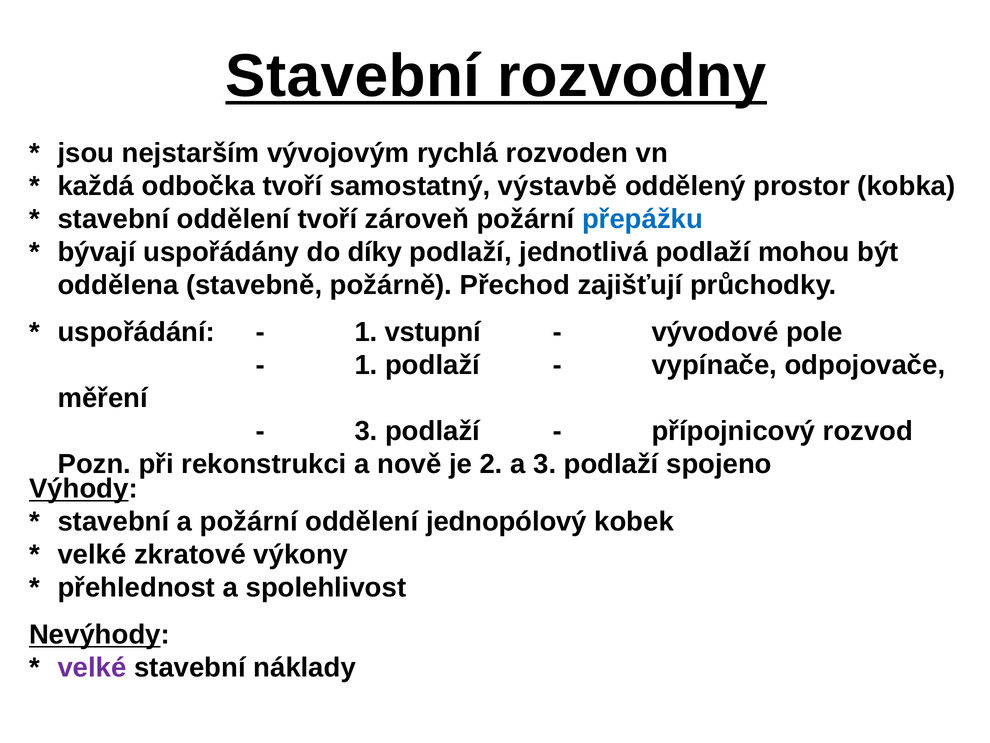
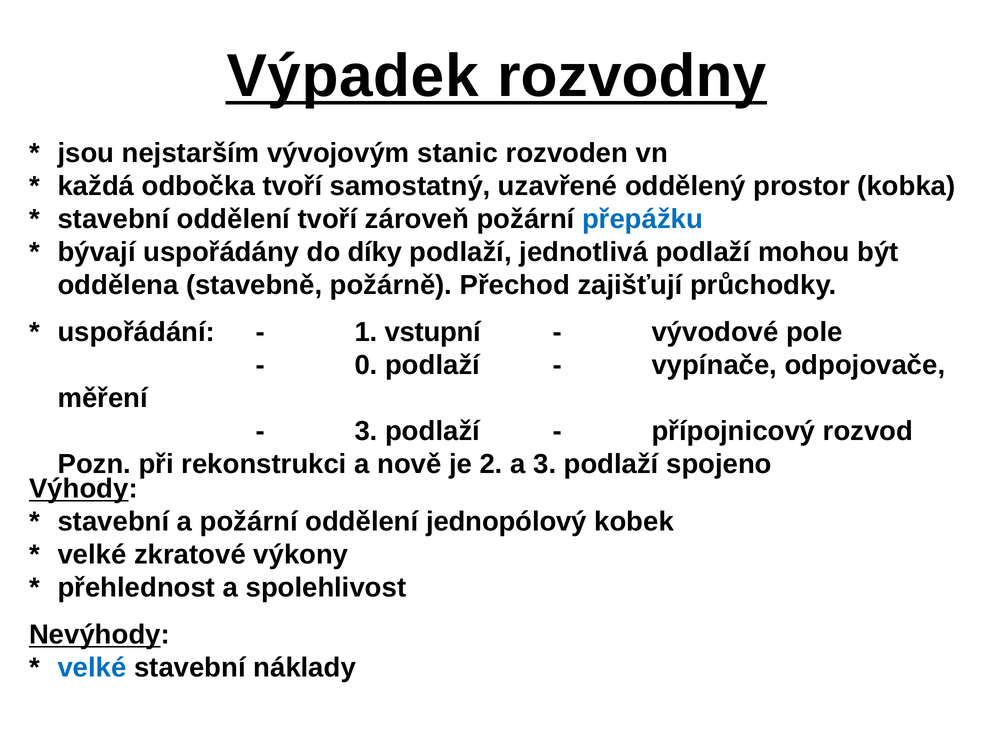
Stavební: Stavební -> Výpadek (353, 76)
rychlá: rychlá -> stanic (457, 153)
výstavbě: výstavbě -> uzavřené (558, 186)
1: 1 -> 0 (366, 365)
velké colour: purple -> blue (92, 667)
